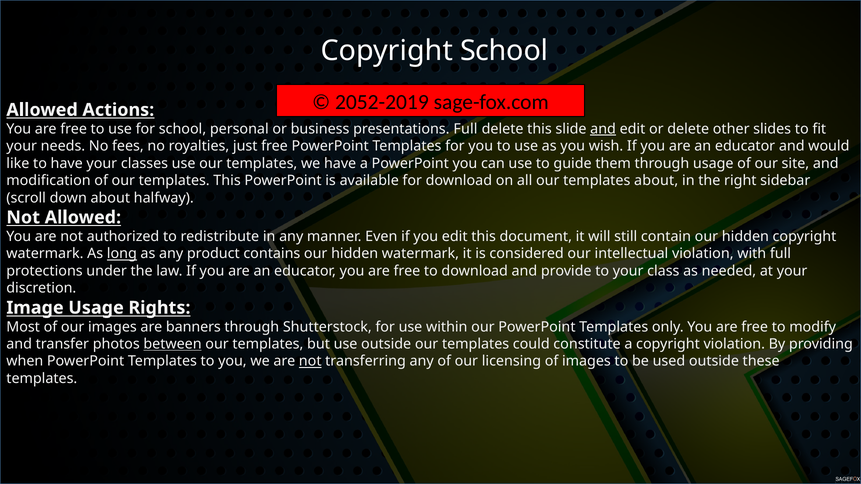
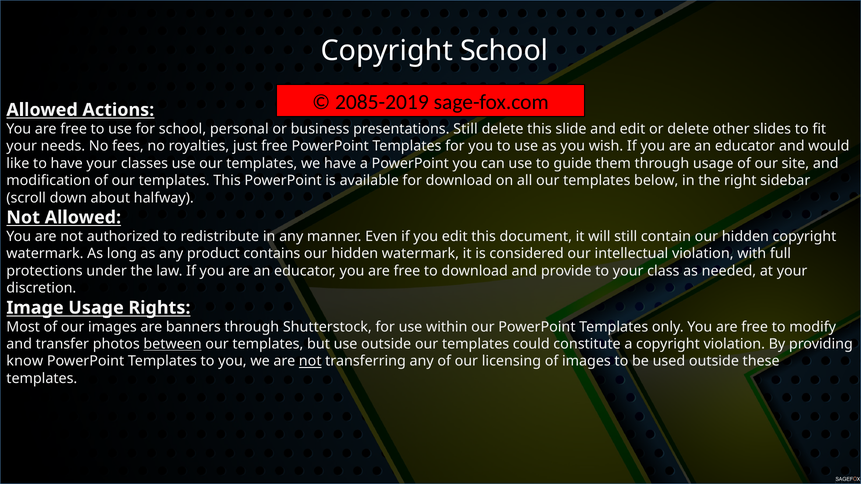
2052-2019: 2052-2019 -> 2085-2019 (382, 102)
presentations Full: Full -> Still (466, 129)
and underline: present -> none (603, 129)
templates about: about -> below (656, 181)
long underline: present -> none (122, 254)
when: when -> know (25, 361)
